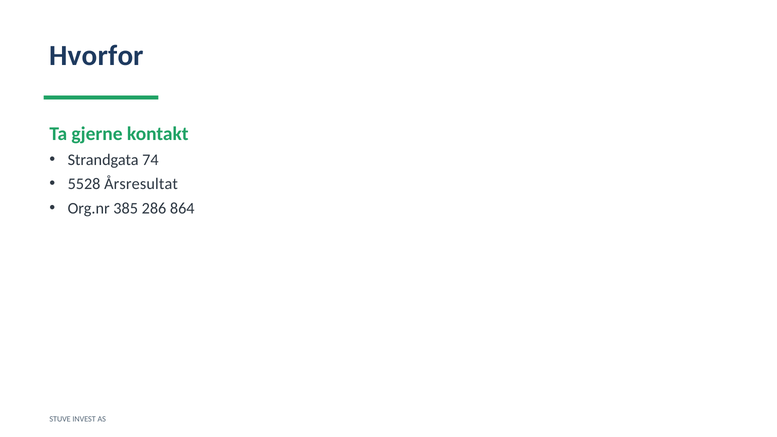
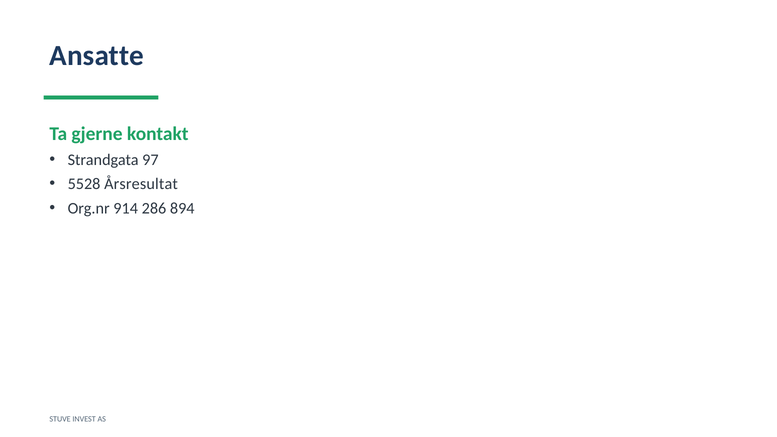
Hvorfor: Hvorfor -> Ansatte (97, 55)
74: 74 -> 97 (150, 160)
385: 385 -> 914 (126, 208)
864: 864 -> 894 (182, 208)
